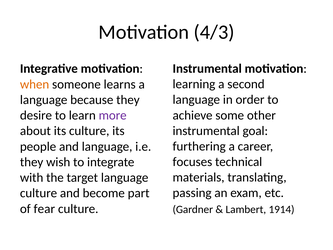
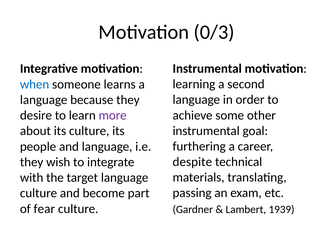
4/3: 4/3 -> 0/3 (214, 32)
when colour: orange -> blue (35, 84)
focuses: focuses -> despite (192, 162)
1914: 1914 -> 1939 (282, 209)
